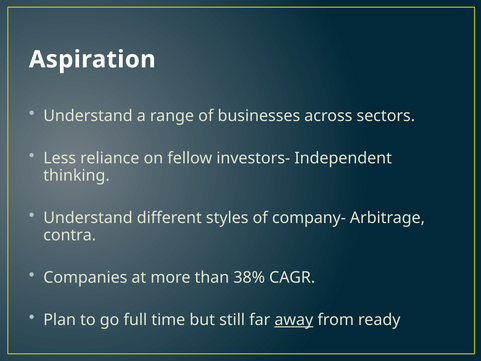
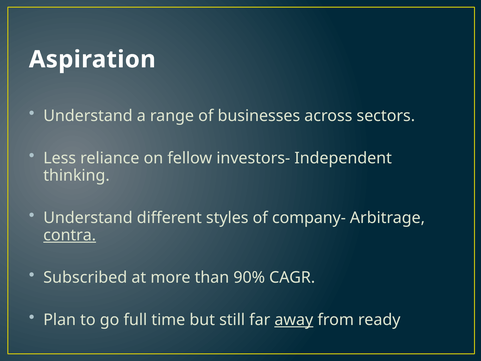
contra underline: none -> present (70, 235)
Companies: Companies -> Subscribed (85, 277)
38%: 38% -> 90% (249, 277)
